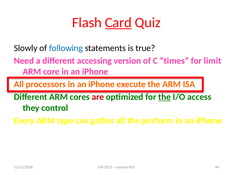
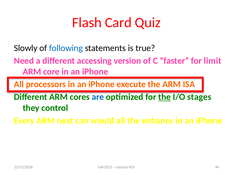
Card underline: present -> none (118, 23)
times: times -> faster (174, 61)
are colour: red -> blue (98, 97)
access: access -> stages (199, 97)
type: type -> next (65, 120)
gather: gather -> would (102, 120)
perform: perform -> enhance (158, 120)
